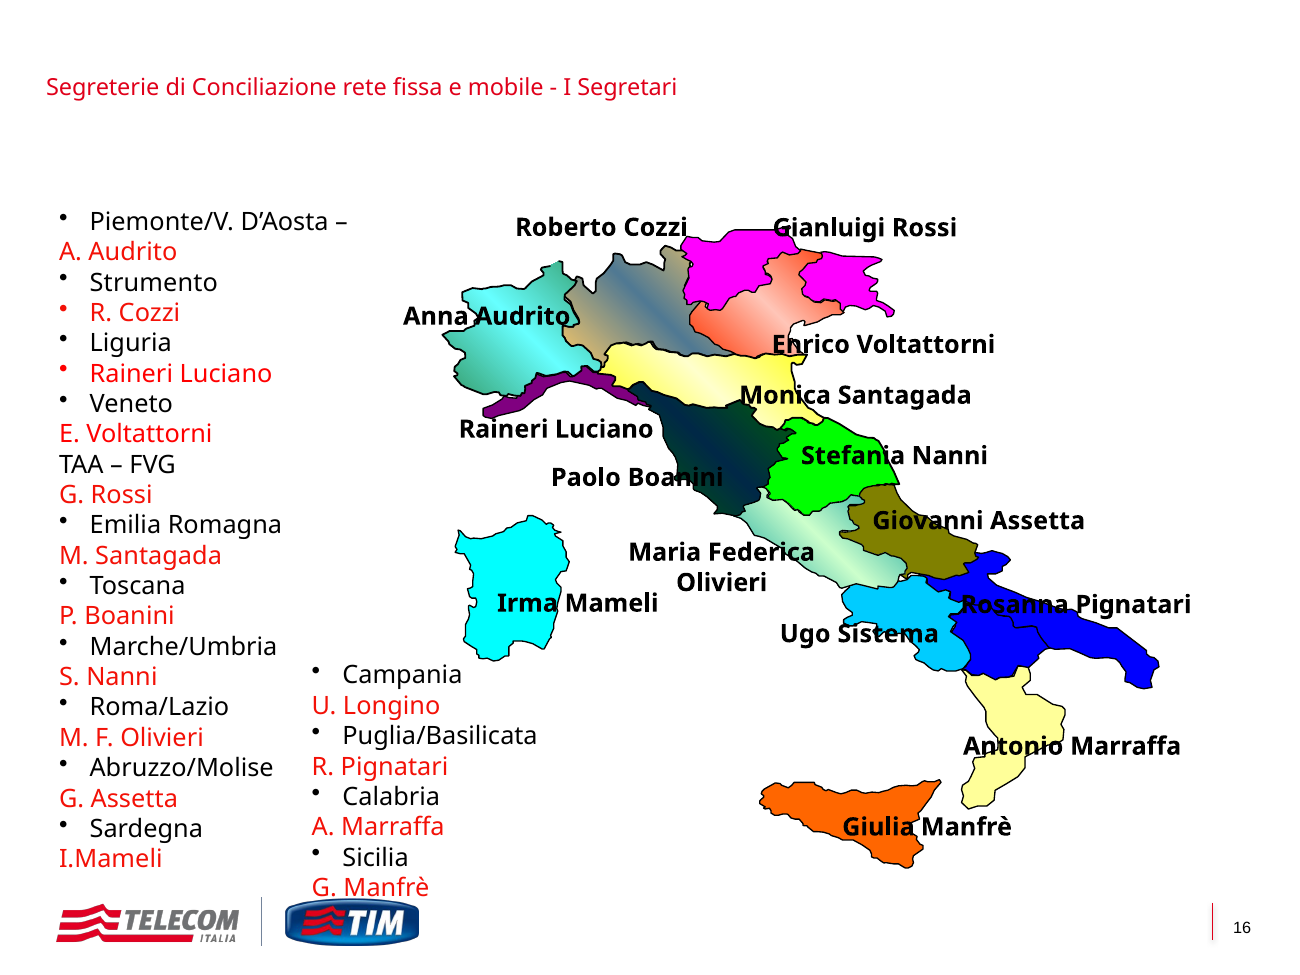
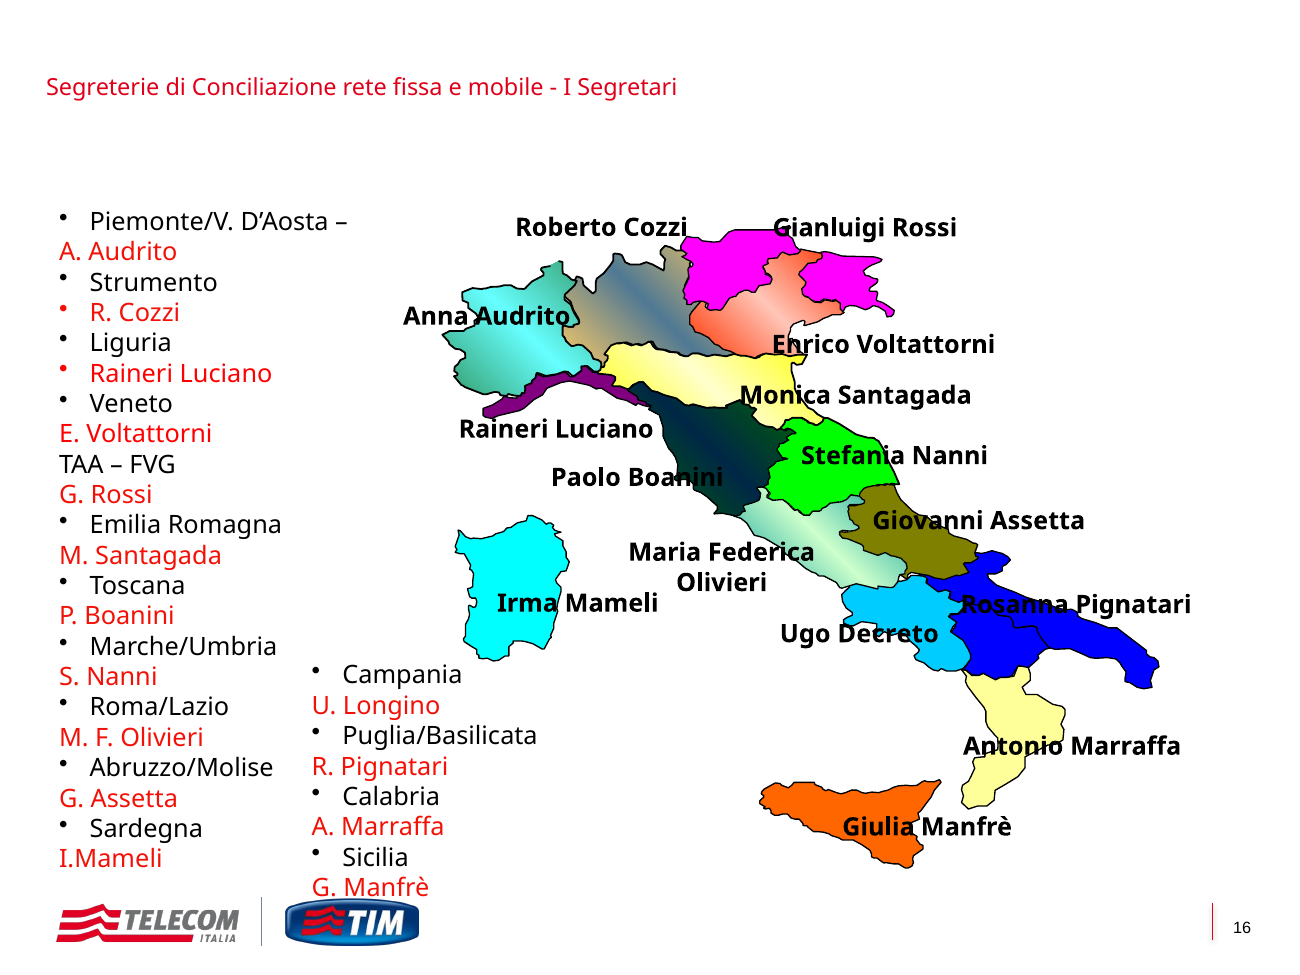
Sistema: Sistema -> Decreto (888, 634)
